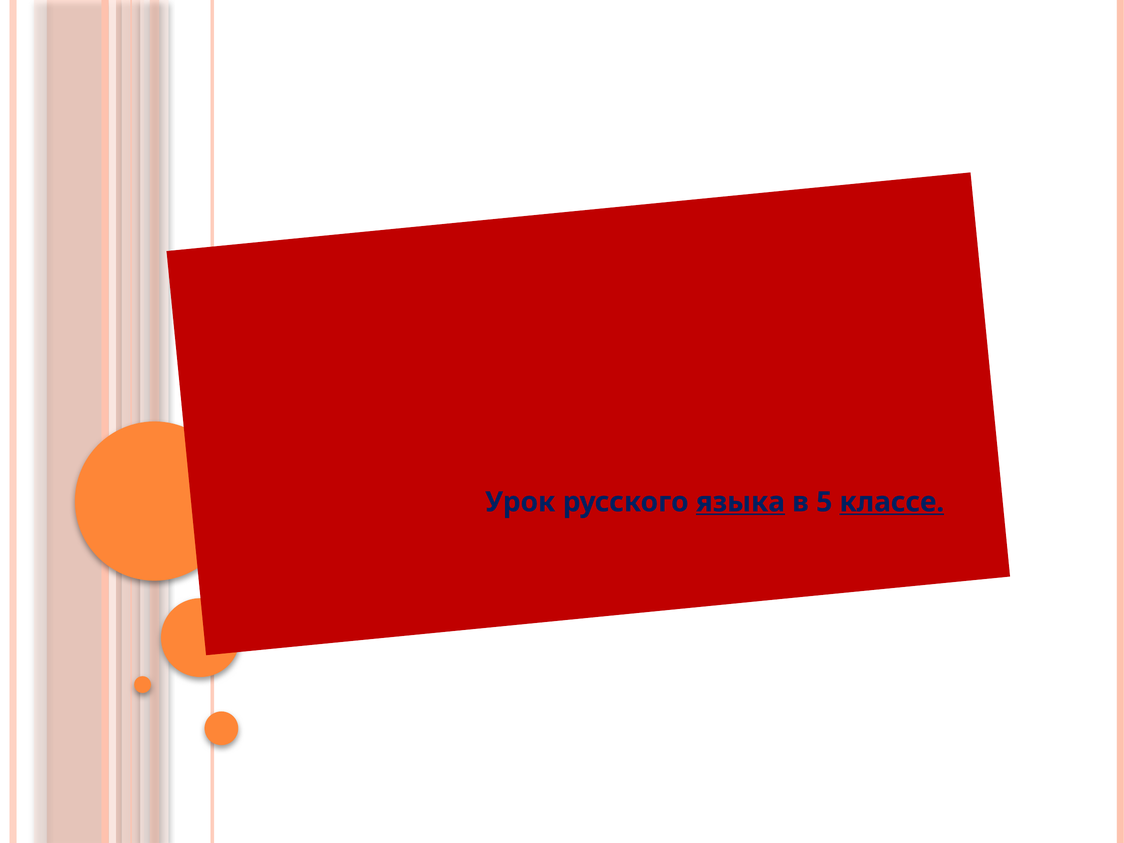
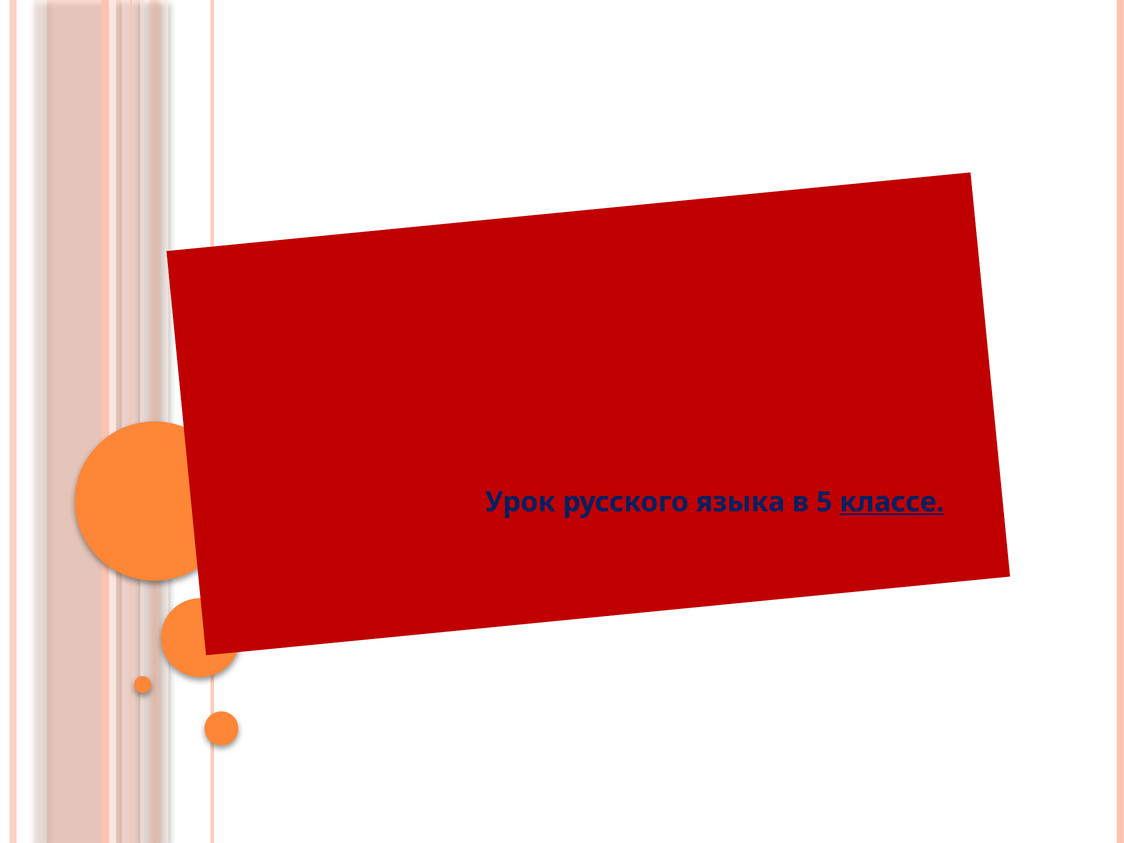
языка underline: present -> none (740, 502)
